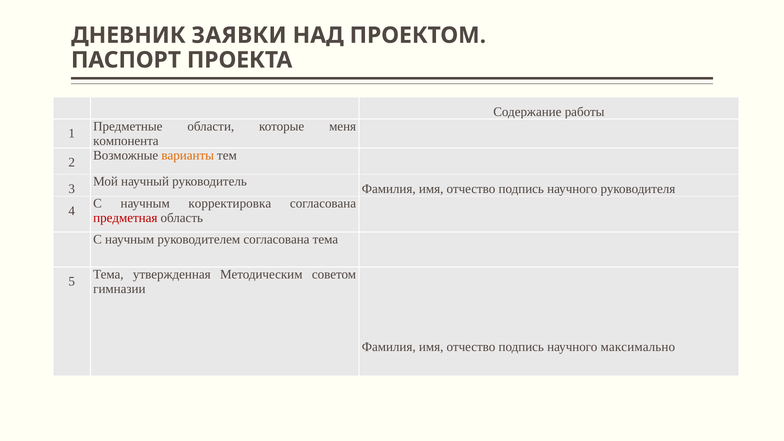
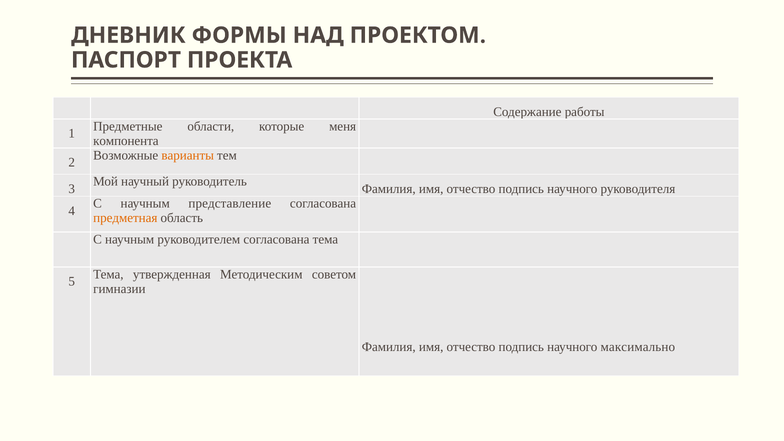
ЗАЯВКИ: ЗАЯВКИ -> ФОРМЫ (239, 35)
корректировка: корректировка -> представление (230, 203)
предметная colour: red -> orange (125, 218)
